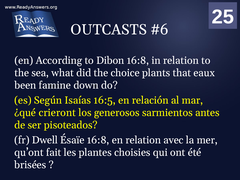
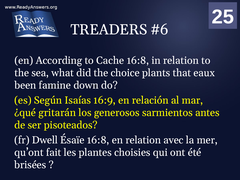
OUTCASTS: OUTCASTS -> TREADERS (109, 30)
Dibon: Dibon -> Cache (110, 60)
16:5: 16:5 -> 16:9 (105, 100)
crieront: crieront -> gritarán (57, 113)
